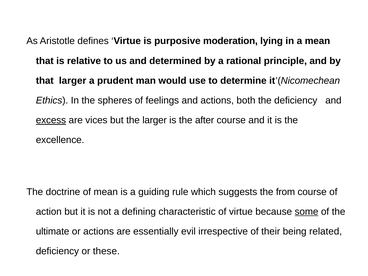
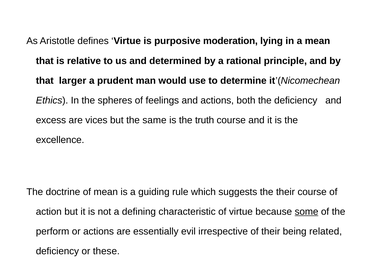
excess underline: present -> none (51, 120)
the larger: larger -> same (154, 120)
after: after -> truth (205, 120)
the from: from -> their (285, 192)
ultimate: ultimate -> perform (53, 231)
